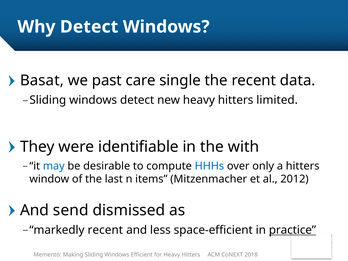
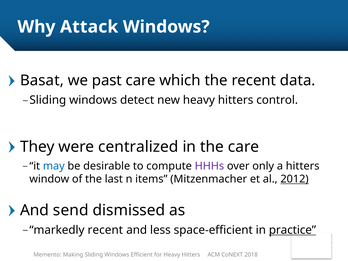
Why Detect: Detect -> Attack (89, 27)
single: single -> which (180, 81)
limited: limited -> control (277, 100)
identifiable: identifiable -> centralized (138, 147)
the with: with -> care (244, 147)
HHHs colour: blue -> purple (209, 166)
2012 underline: none -> present (295, 179)
